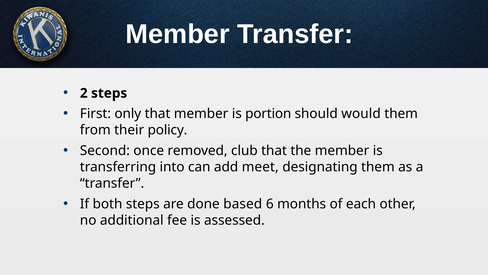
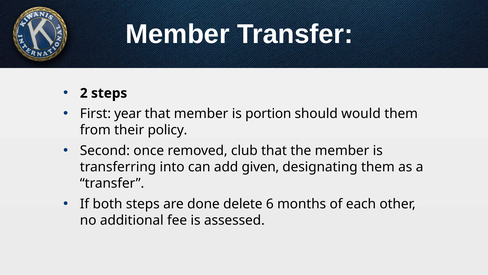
only: only -> year (128, 114)
meet: meet -> given (260, 167)
based: based -> delete (243, 204)
